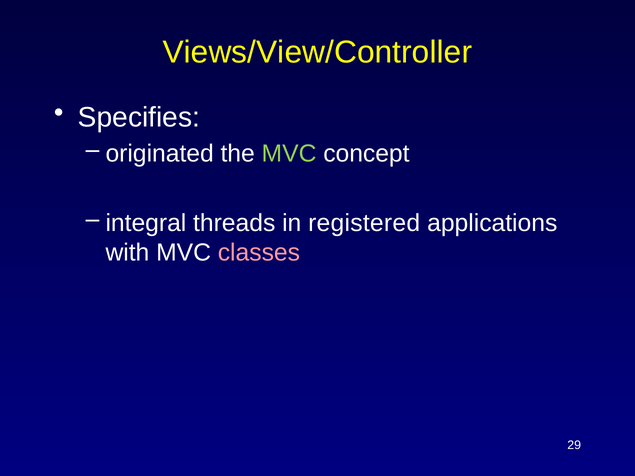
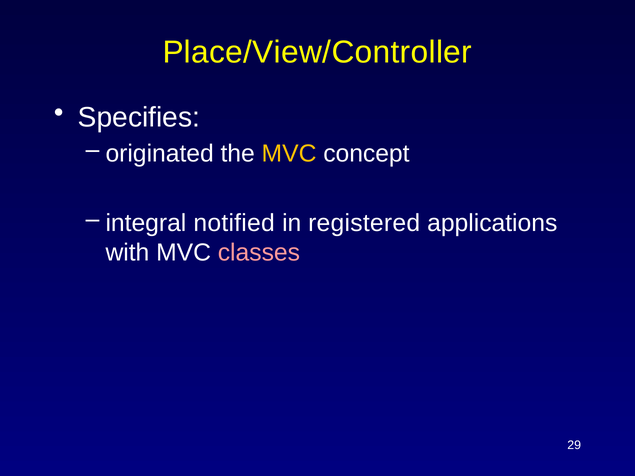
Views/View/Controller: Views/View/Controller -> Place/View/Controller (317, 52)
MVC colour: light green -> yellow (289, 154)
threads: threads -> notified (234, 223)
